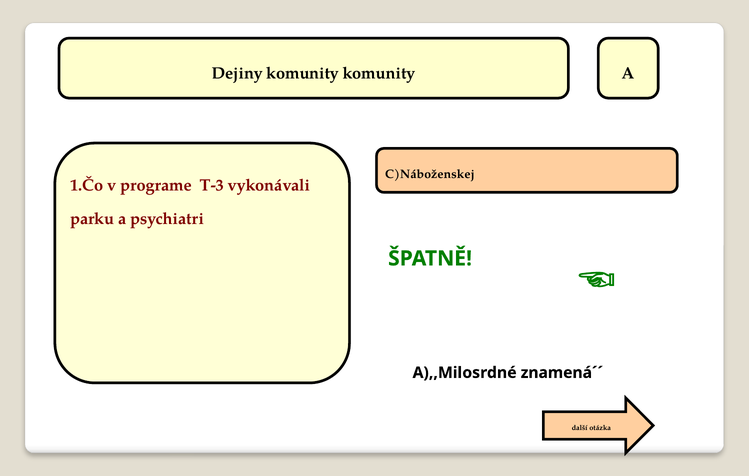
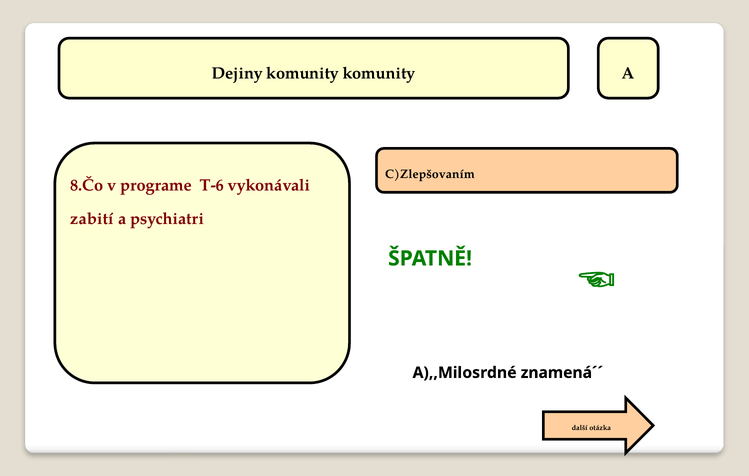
C)Náboženskej: C)Náboženskej -> C)Zlepšovaním (430, 174)
1.Čo: 1.Čo -> 8.Čo (87, 185)
T-3: T-3 -> T-6 (212, 185)
parku: parku -> zabití (92, 219)
